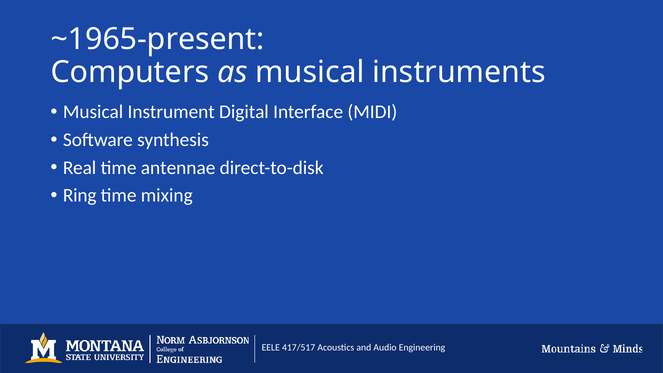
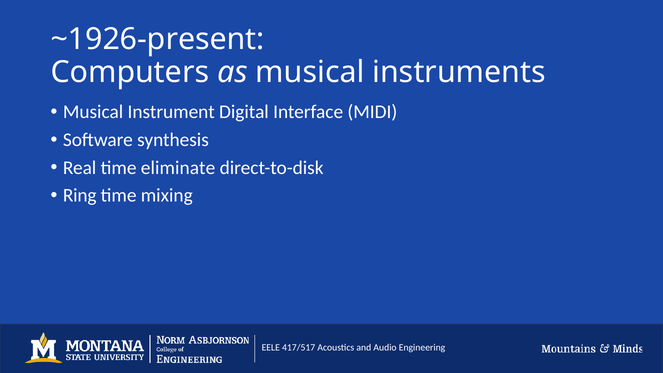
~1965-present: ~1965-present -> ~1926-present (158, 39)
antennae: antennae -> eliminate (178, 168)
